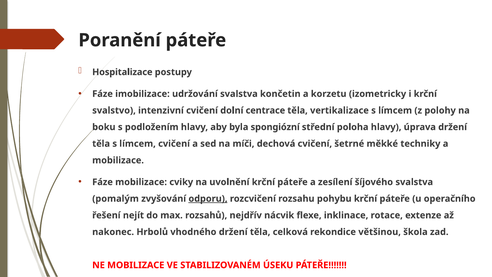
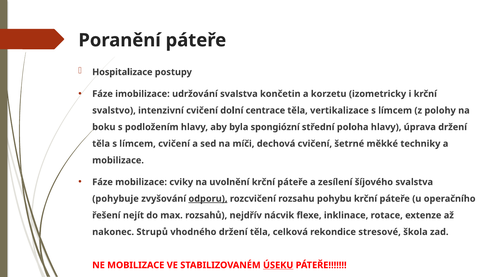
pomalým: pomalým -> pohybuje (116, 199)
Hrbolů: Hrbolů -> Strupů (152, 232)
většinou: většinou -> stresové (380, 232)
ÚSEKU underline: none -> present (278, 265)
